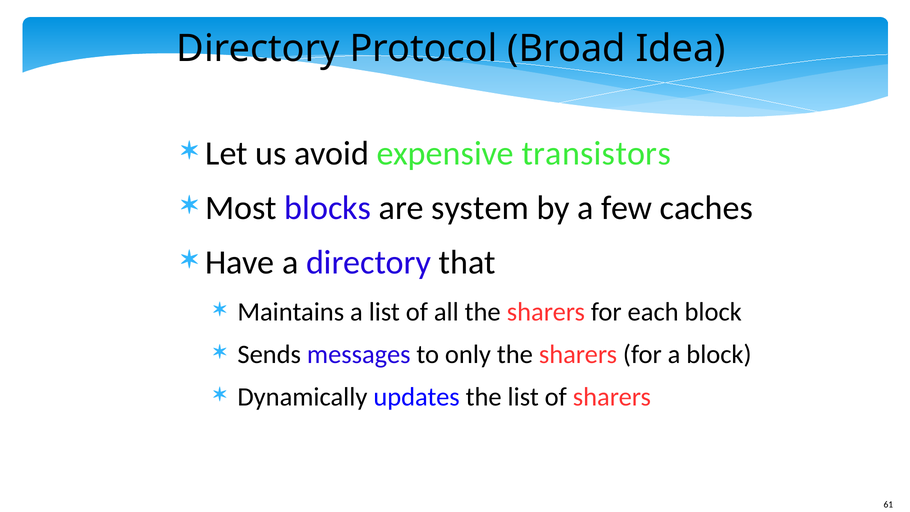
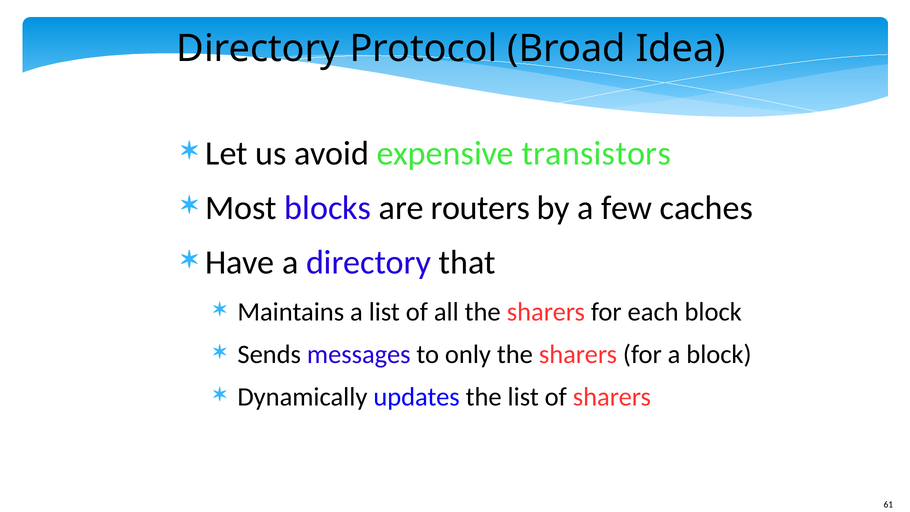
system: system -> routers (480, 208)
